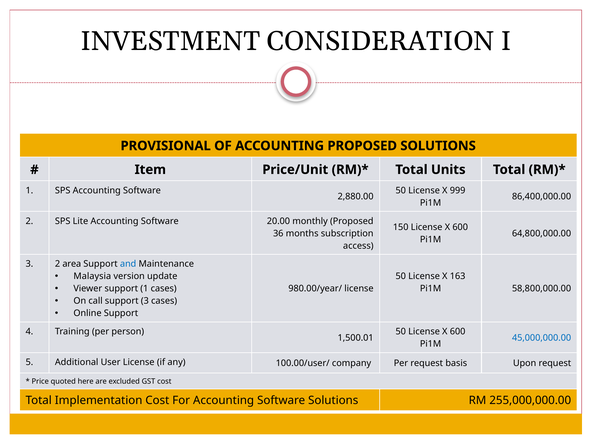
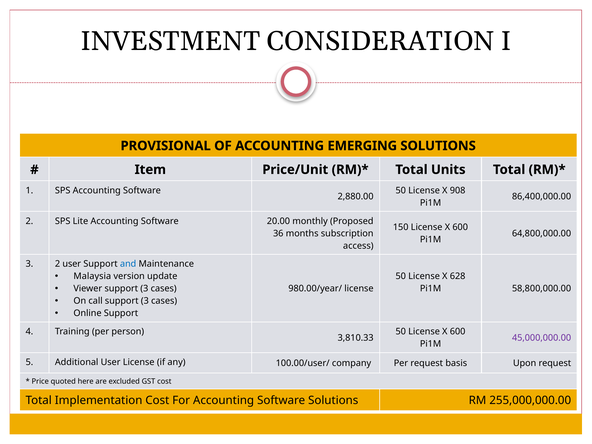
ACCOUNTING PROPOSED: PROPOSED -> EMERGING (362, 146)
999: 999 -> 908 (458, 190)
2 area: area -> user (72, 264)
163: 163 -> 628 (458, 276)
Viewer support 1: 1 -> 3 (144, 289)
1,500.01: 1,500.01 -> 3,810.33 (356, 338)
45,000,000.00 colour: blue -> purple (542, 338)
